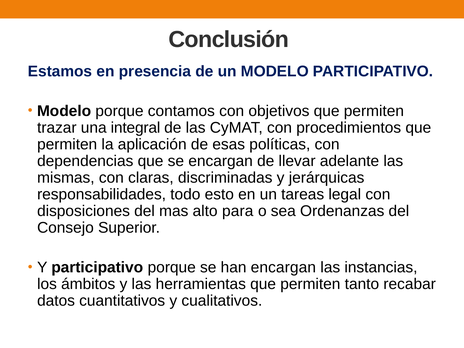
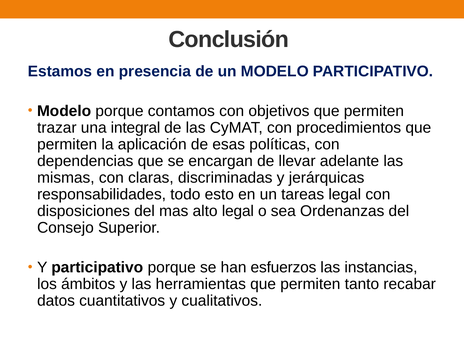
alto para: para -> legal (238, 211)
han encargan: encargan -> esfuerzos (283, 267)
